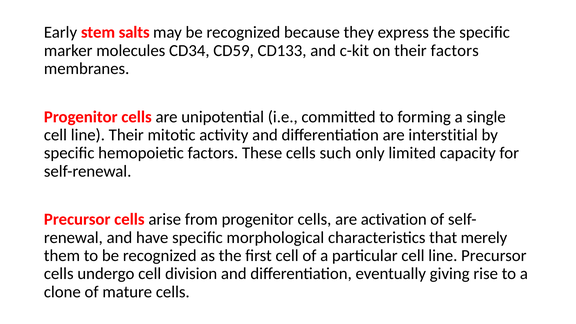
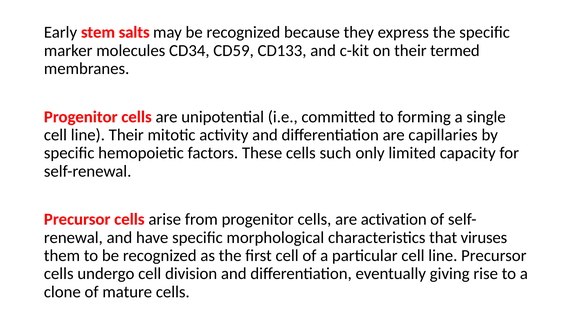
their factors: factors -> termed (455, 51)
interstitial: interstitial -> capillaries (443, 135)
merely: merely -> viruses (484, 238)
